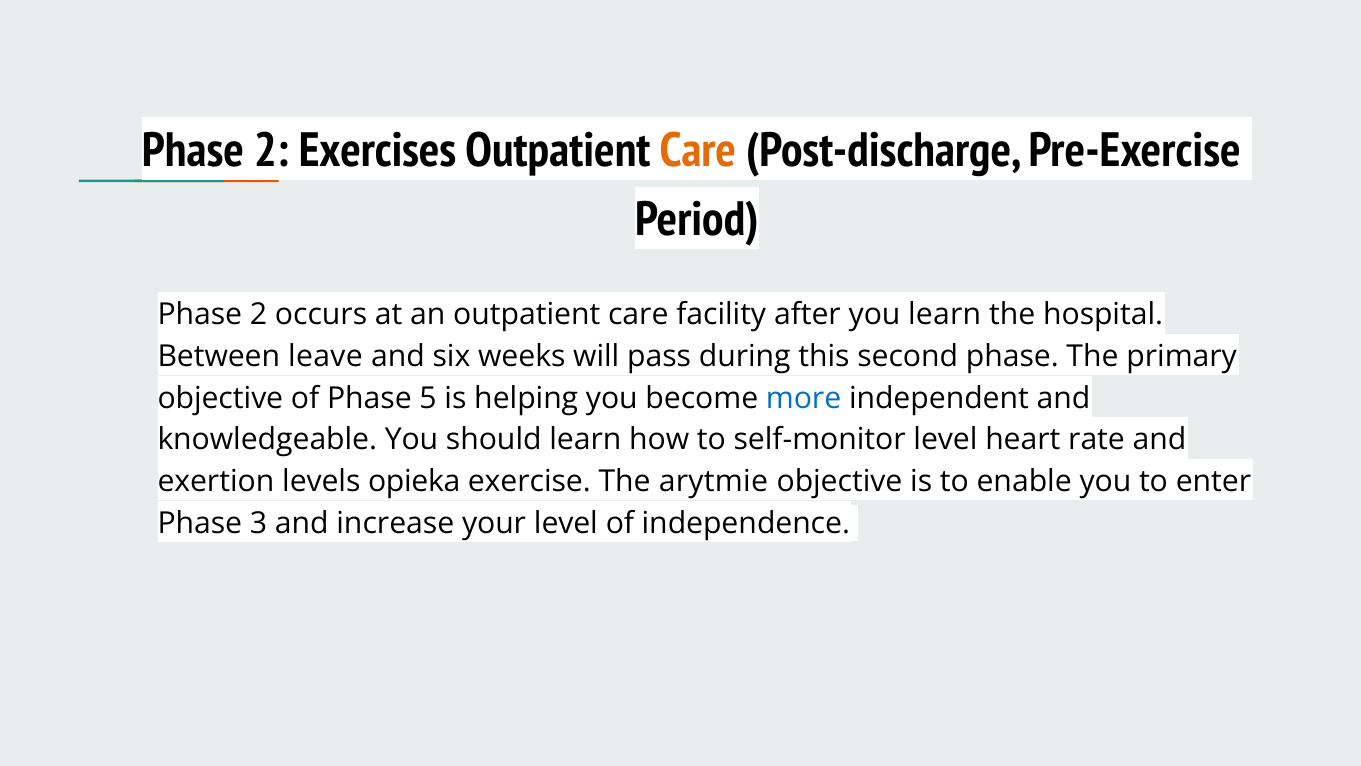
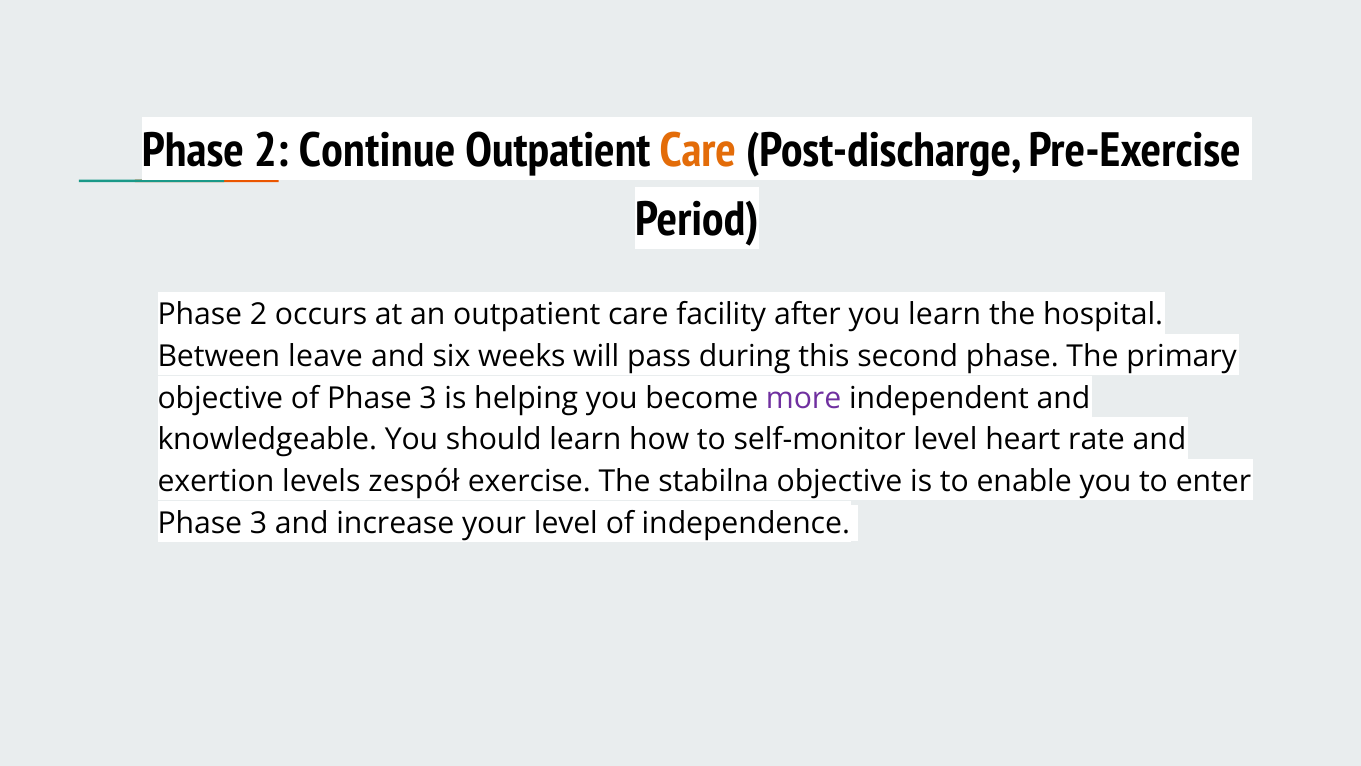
Exercises: Exercises -> Continue (377, 150)
of Phase 5: 5 -> 3 (428, 398)
more colour: blue -> purple (804, 398)
opieka: opieka -> zespół (414, 481)
arytmie: arytmie -> stabilna (714, 481)
